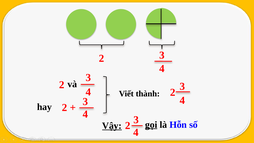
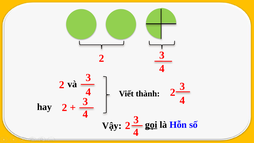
Vậy underline: present -> none (112, 126)
